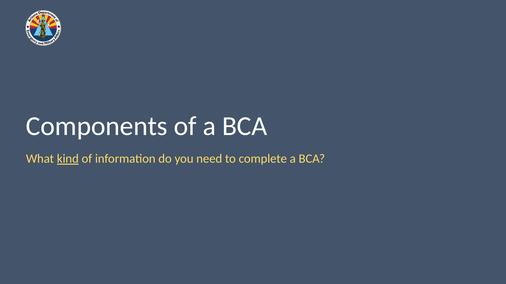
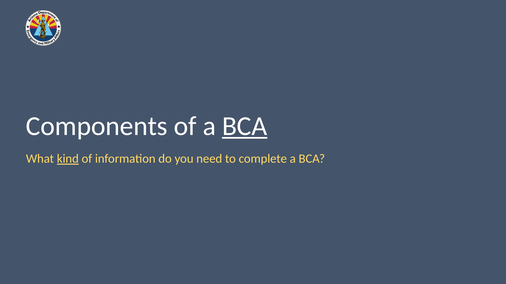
BCA underline: none -> present (245, 127)
